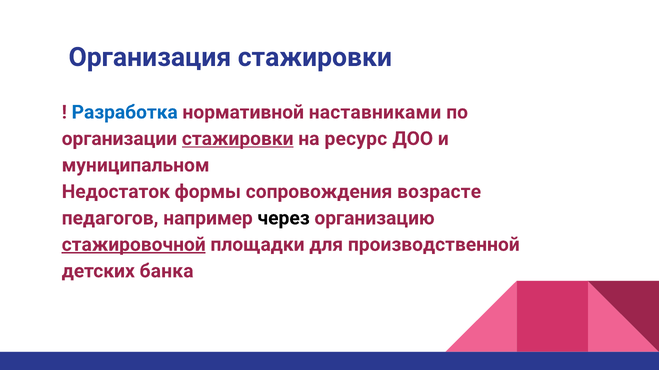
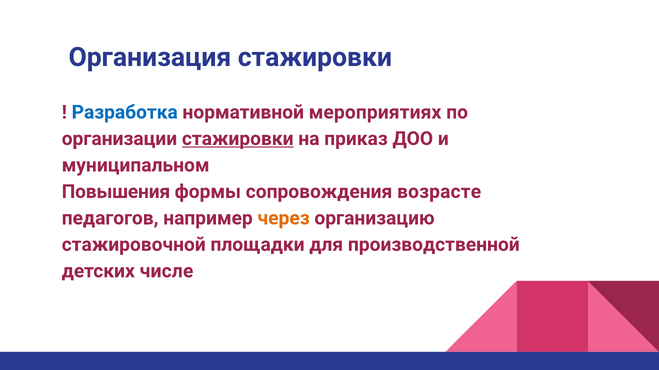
наставниками: наставниками -> мероприятиях (375, 112)
ресурс: ресурс -> приказ (356, 139)
Недостаток: Недостаток -> Повышения (116, 192)
через colour: black -> orange (284, 218)
стажировочной underline: present -> none (134, 245)
банка: банка -> числе (167, 271)
